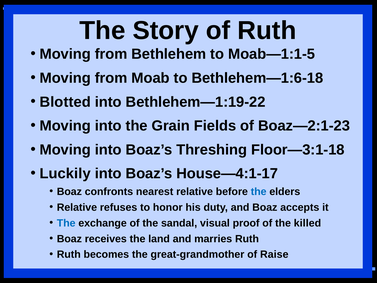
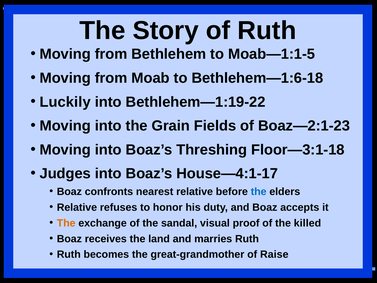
Blotted: Blotted -> Luckily (65, 102)
Luckily: Luckily -> Judges (65, 173)
The colour: blue -> orange (66, 223)
